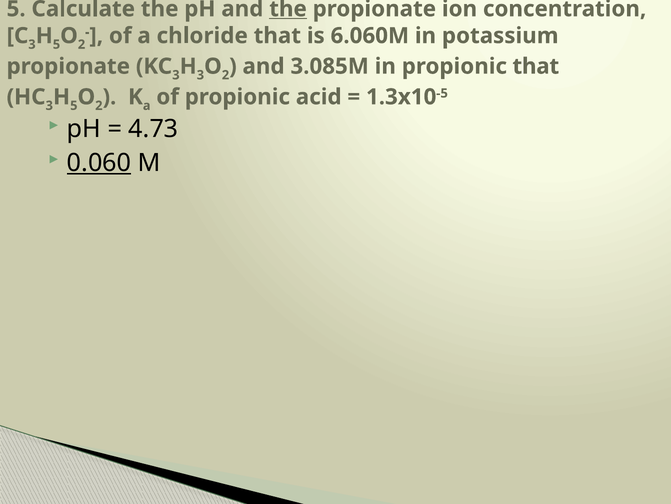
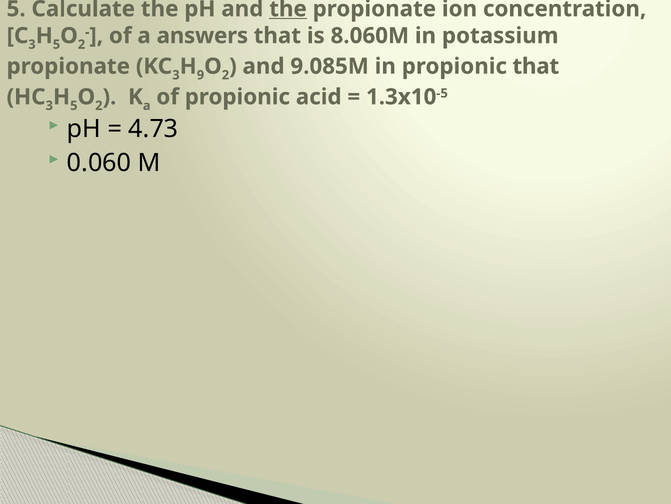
chloride: chloride -> answers (202, 36)
6.060M: 6.060M -> 8.060M (370, 36)
3: 3 -> 9 (200, 75)
3.085M: 3.085M -> 9.085M (330, 66)
0.060 underline: present -> none (99, 163)
